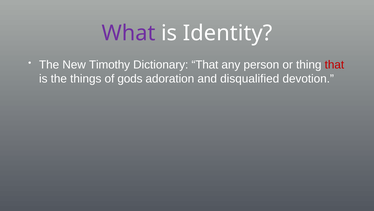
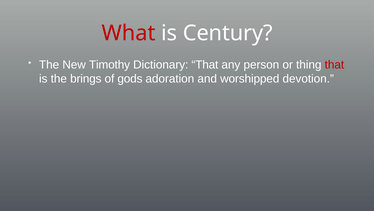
What colour: purple -> red (129, 33)
Identity: Identity -> Century (228, 33)
things: things -> brings (86, 79)
disqualified: disqualified -> worshipped (250, 79)
